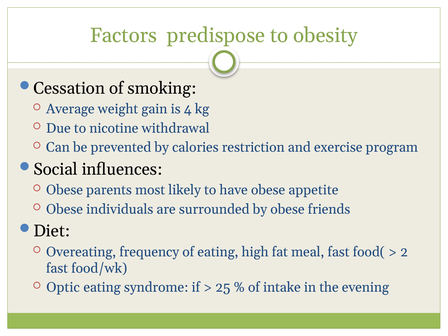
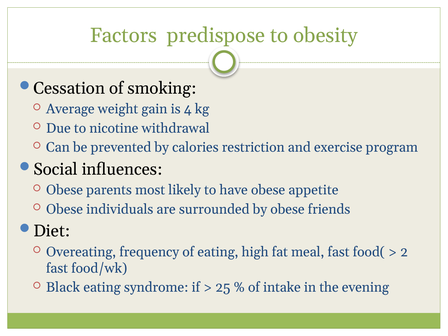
Optic: Optic -> Black (63, 287)
